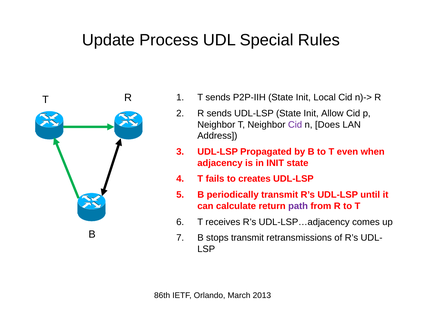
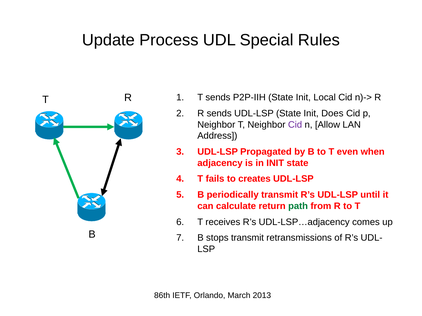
Allow: Allow -> Does (332, 114)
Does: Does -> Allow (328, 125)
path colour: purple -> green (298, 206)
